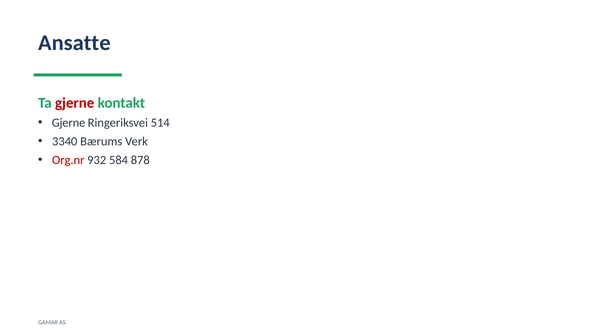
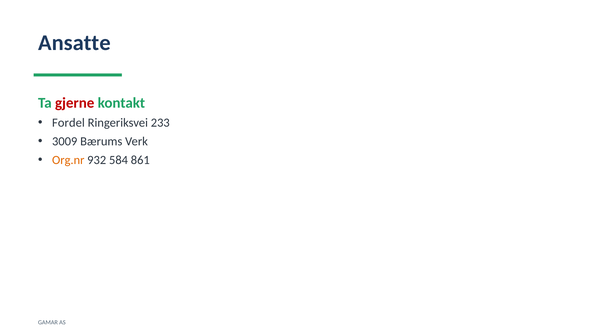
Gjerne: Gjerne -> Fordel (68, 123)
514: 514 -> 233 (160, 123)
3340: 3340 -> 3009 (65, 142)
Org.nr colour: red -> orange (68, 160)
878: 878 -> 861 (140, 160)
